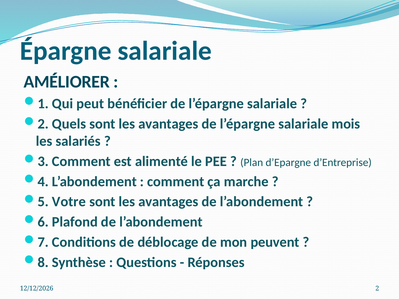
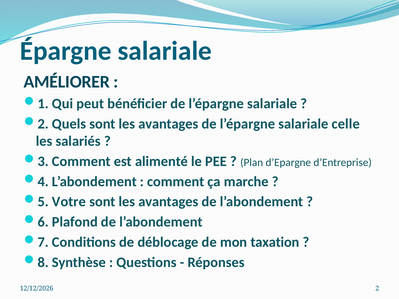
mois: mois -> celle (346, 124)
peuvent: peuvent -> taxation (275, 242)
